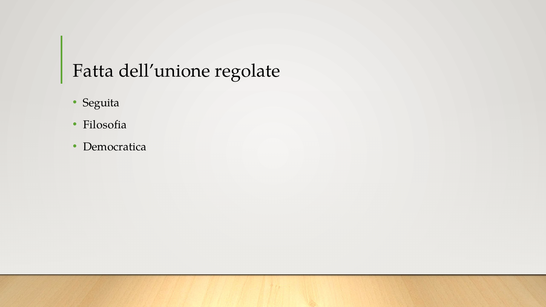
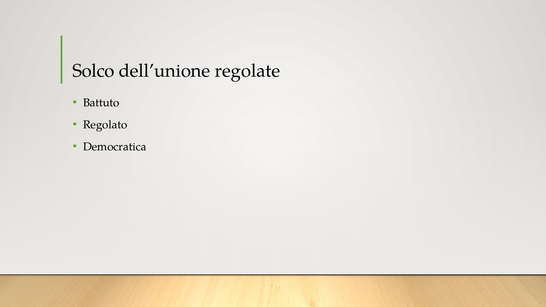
Fatta: Fatta -> Solco (94, 71)
Seguita: Seguita -> Battuto (101, 103)
Filosofia: Filosofia -> Regolato (105, 125)
